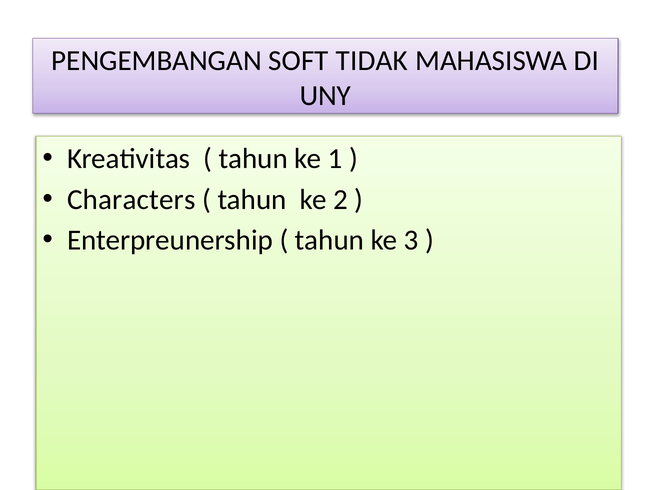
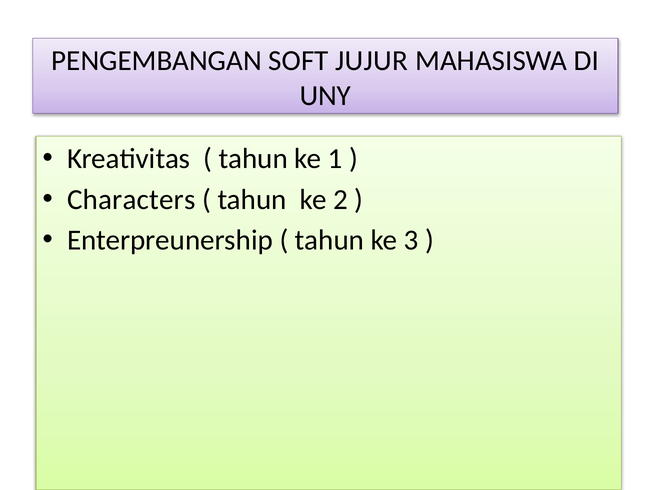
TIDAK: TIDAK -> JUJUR (372, 61)
